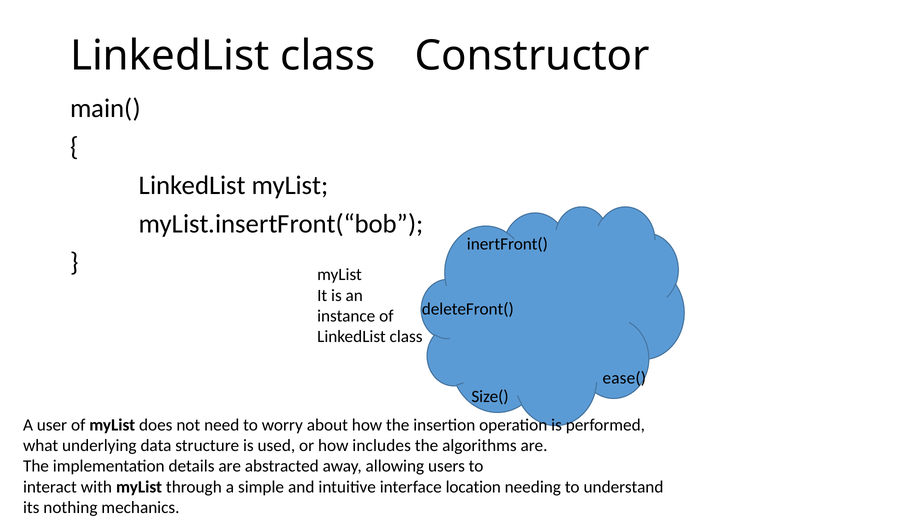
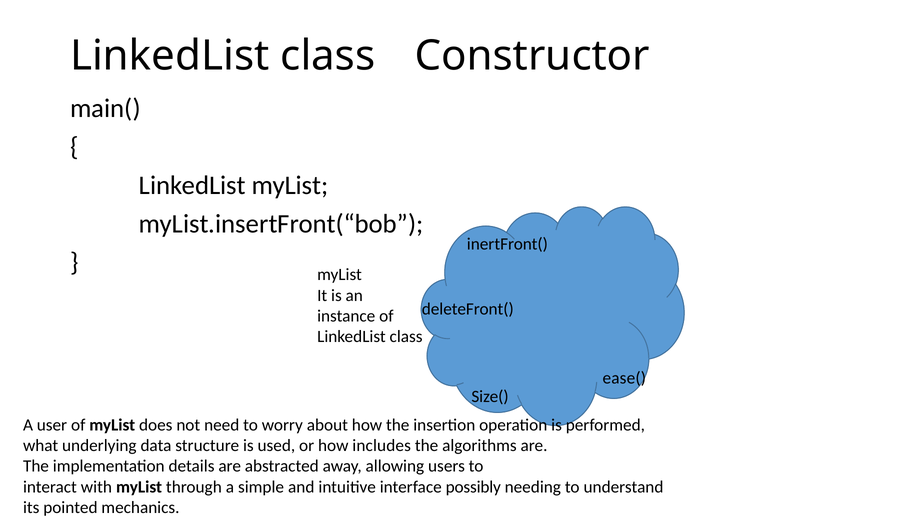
location: location -> possibly (473, 487)
nothing: nothing -> pointed (70, 508)
